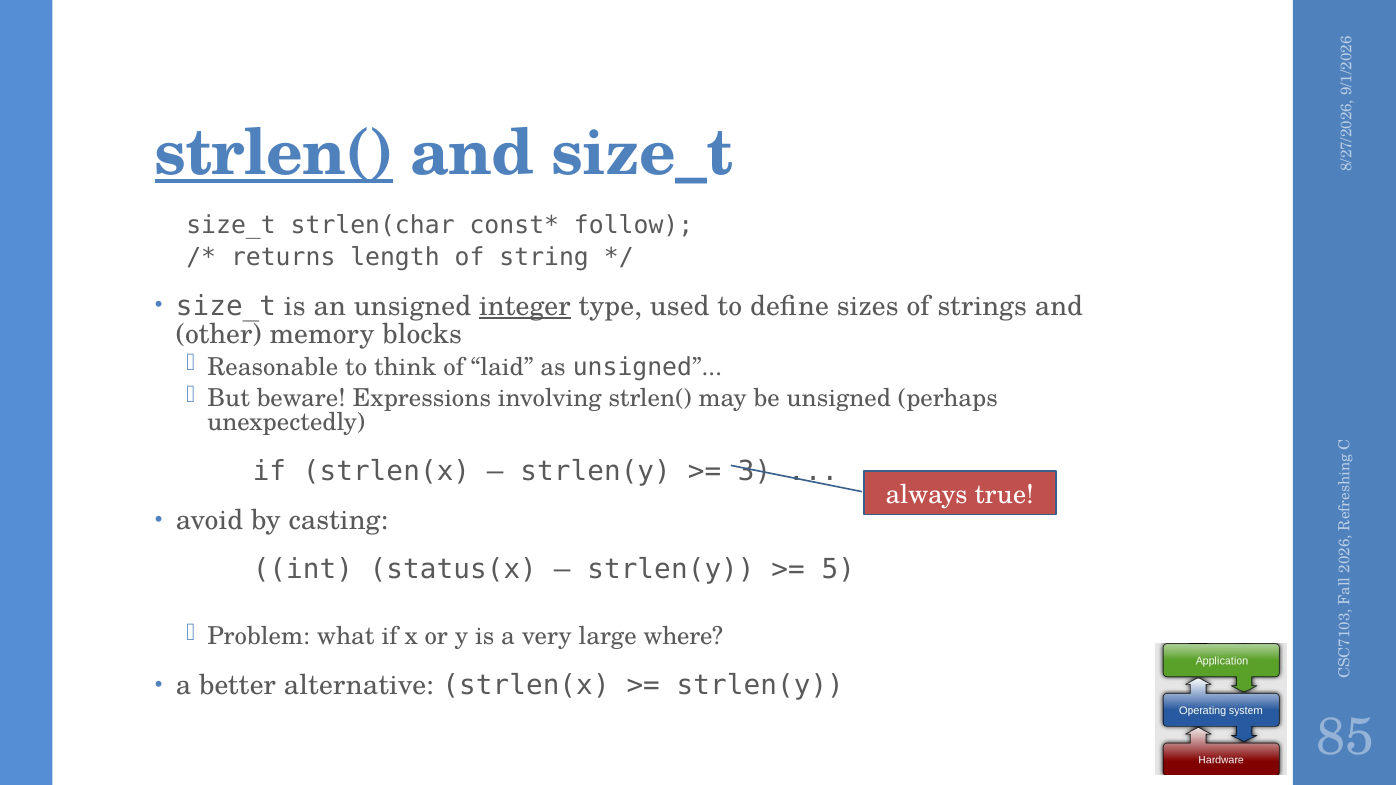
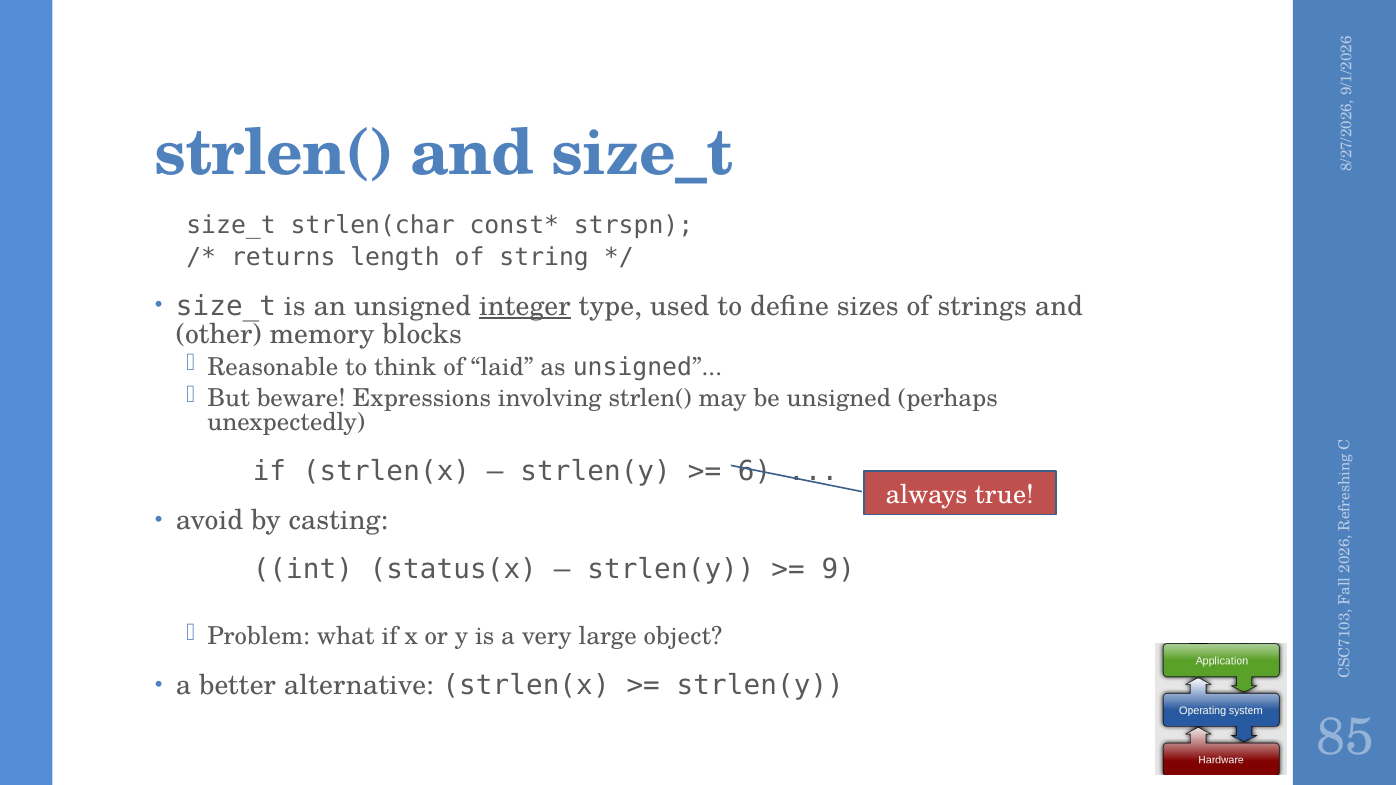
strlen( underline: present -> none (274, 153)
follow: follow -> strspn (634, 226)
3: 3 -> 6 (755, 472)
5: 5 -> 9 (838, 570)
where: where -> object (683, 637)
